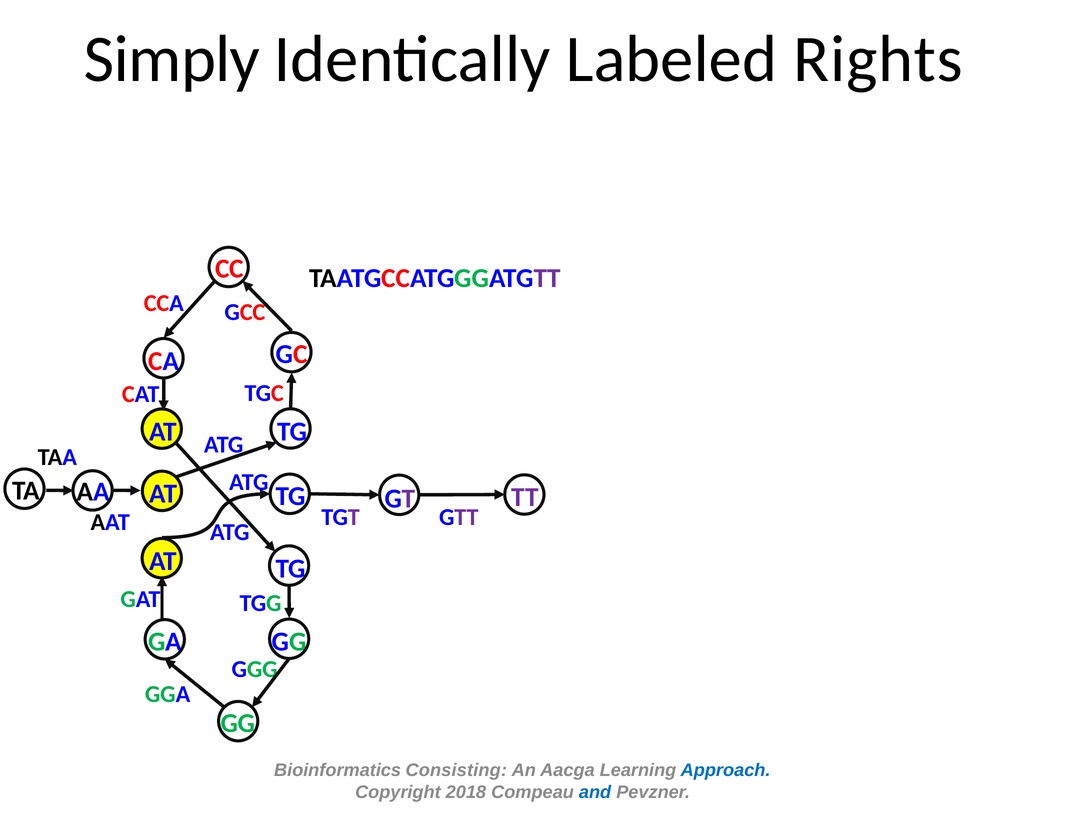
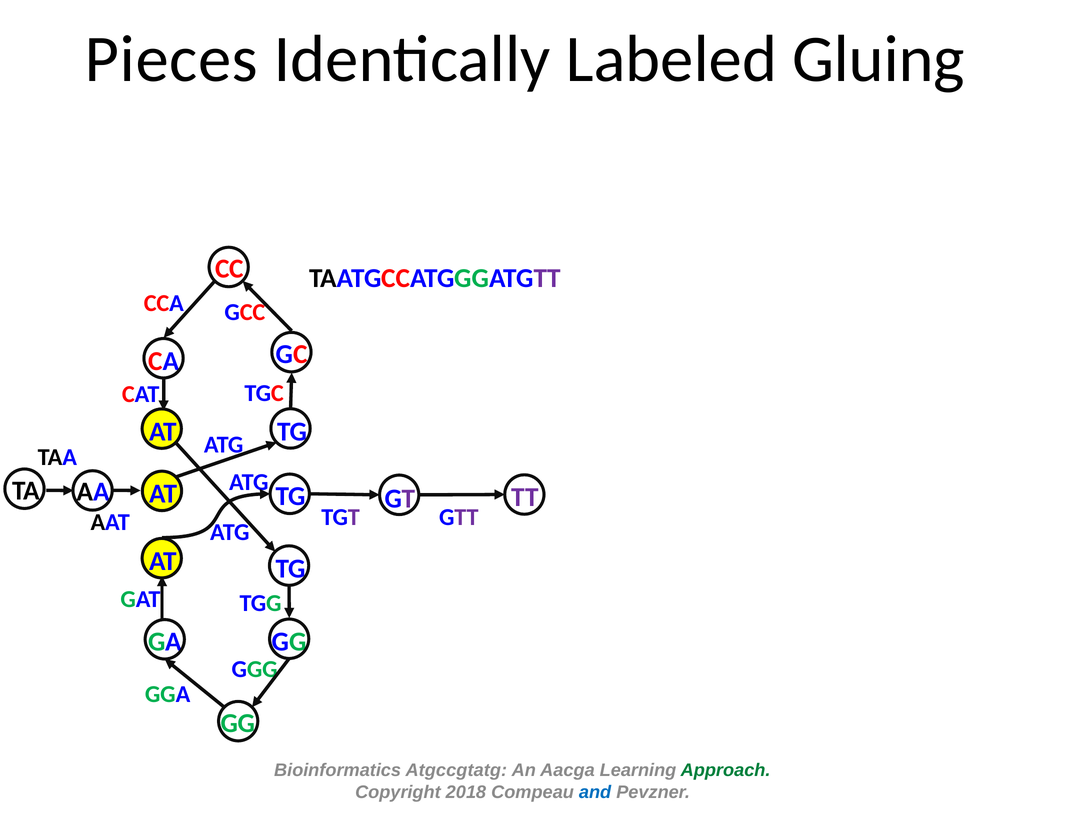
Simply: Simply -> Pieces (171, 59)
Rights: Rights -> Gluing (878, 59)
Consisting: Consisting -> Atgccgtatg (456, 771)
Approach colour: blue -> green (726, 771)
